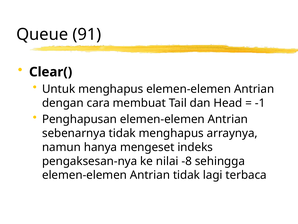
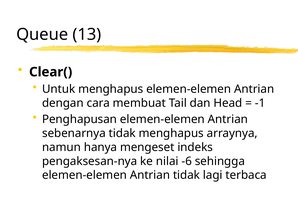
91: 91 -> 13 (87, 34)
-8: -8 -> -6 (187, 161)
